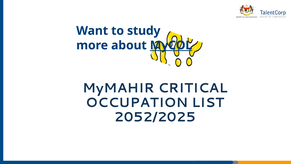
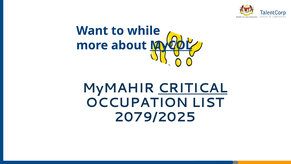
study: study -> while (144, 31)
CRITICAL underline: none -> present (193, 88)
2052/2025: 2052/2025 -> 2079/2025 (155, 117)
